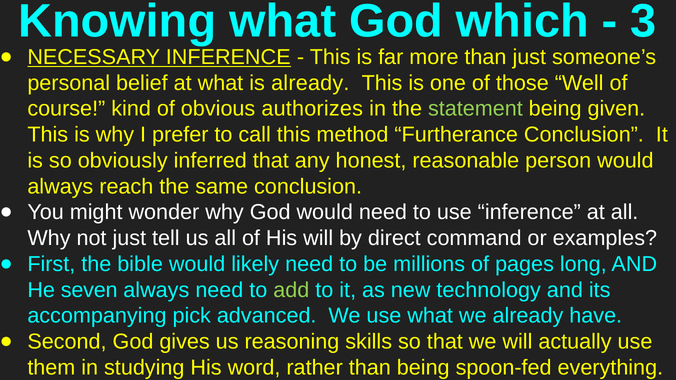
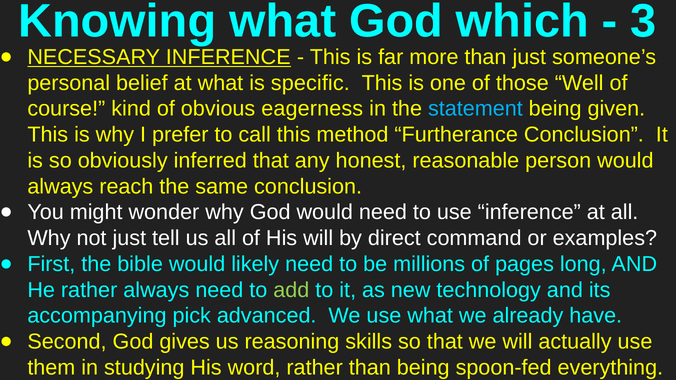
is already: already -> specific (310, 83)
authorizes: authorizes -> eagerness (312, 109)
statement colour: light green -> light blue (475, 109)
He seven: seven -> rather (89, 290)
